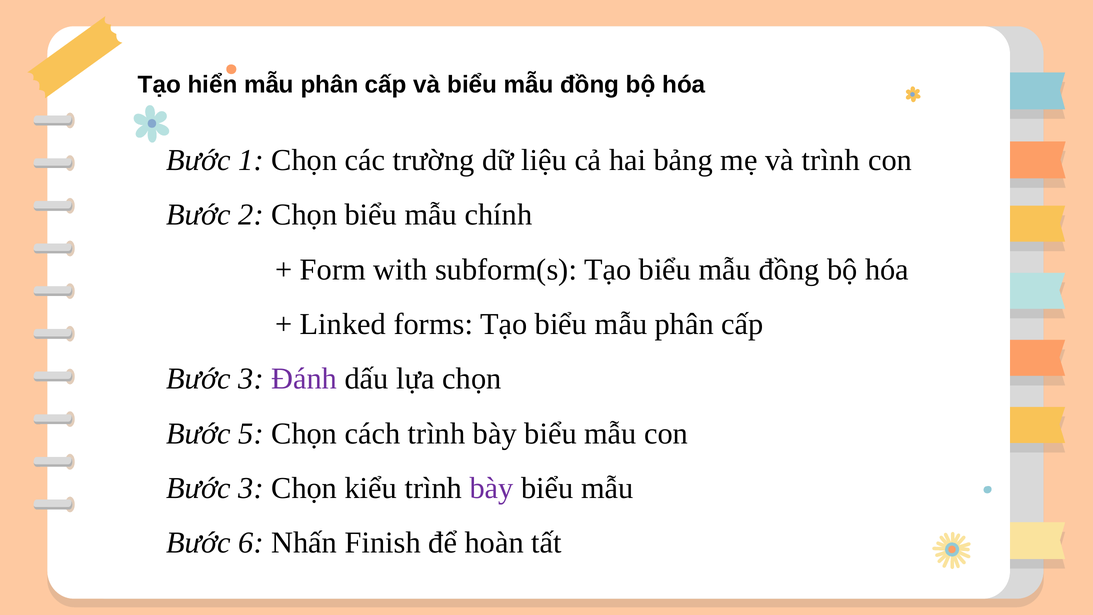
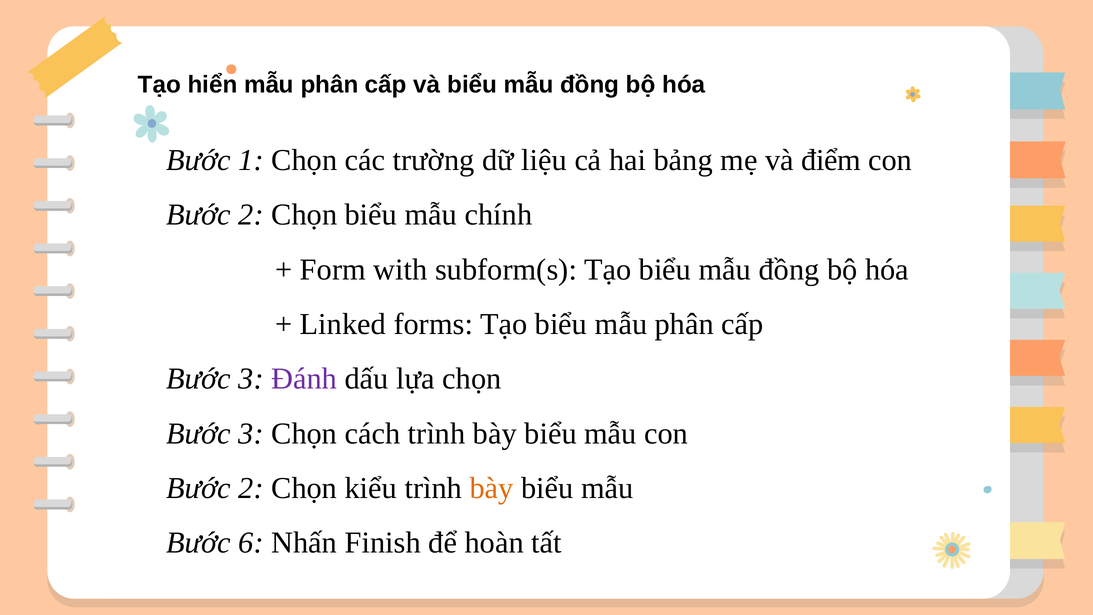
và trình: trình -> điểm (831, 160)
5: 5 -> 3 (251, 433)
3: 3 -> 2 (251, 488)
bày colour: purple -> orange (492, 488)
